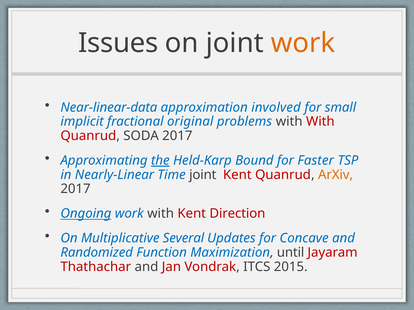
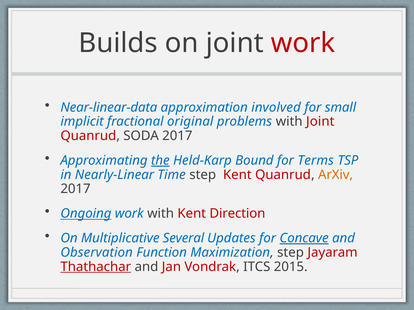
Issues: Issues -> Builds (118, 43)
work colour: orange -> red (303, 43)
with With: With -> Joint (320, 122)
Faster: Faster -> Terms (316, 161)
Time joint: joint -> step (203, 175)
Concave underline: none -> present (304, 239)
Randomized: Randomized -> Observation (97, 253)
Maximization until: until -> step (291, 253)
Thathachar underline: none -> present (96, 267)
